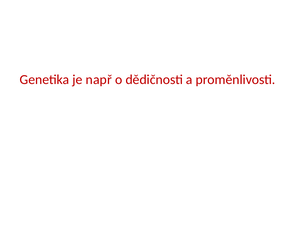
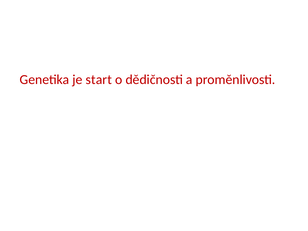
např: např -> start (99, 80)
